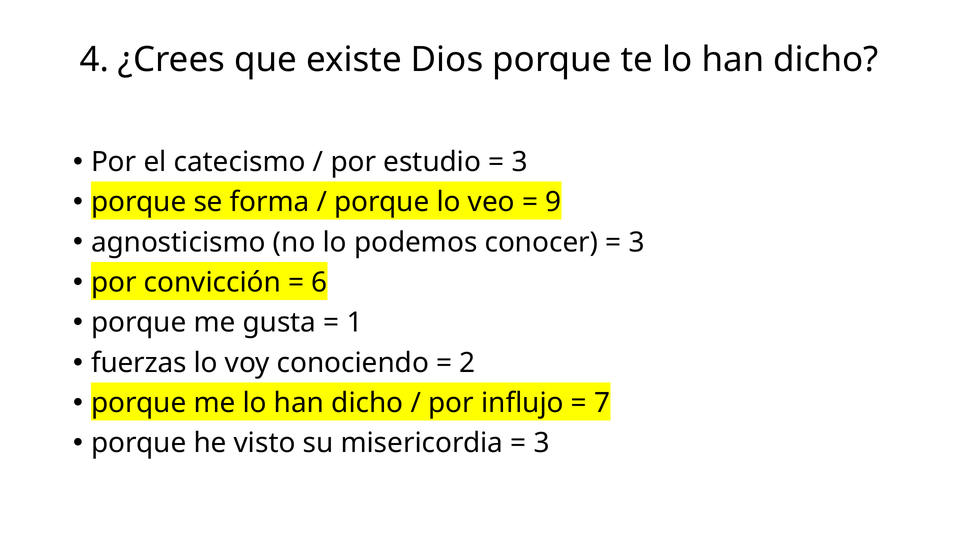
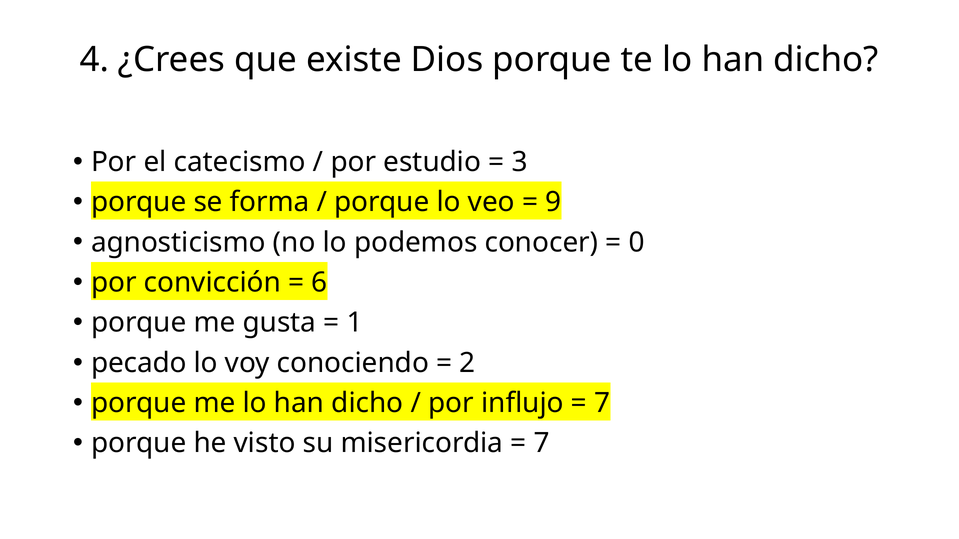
3: 3 -> 0 (637, 243)
fuerzas: fuerzas -> pecado (139, 363)
3: 3 -> 7 (542, 444)
